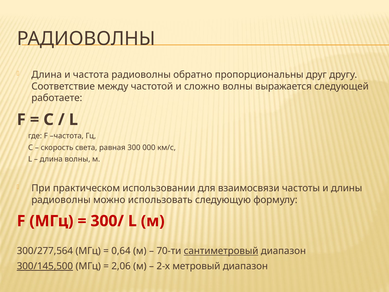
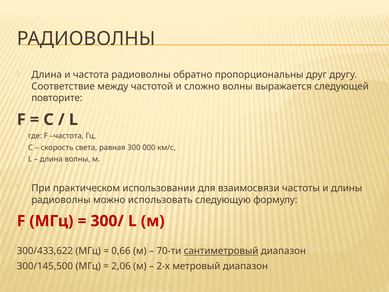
работаете: работаете -> повторите (57, 98)
300/277,564: 300/277,564 -> 300/433,622 (45, 251)
0,64: 0,64 -> 0,66 (121, 251)
300/145,500 underline: present -> none (45, 266)
